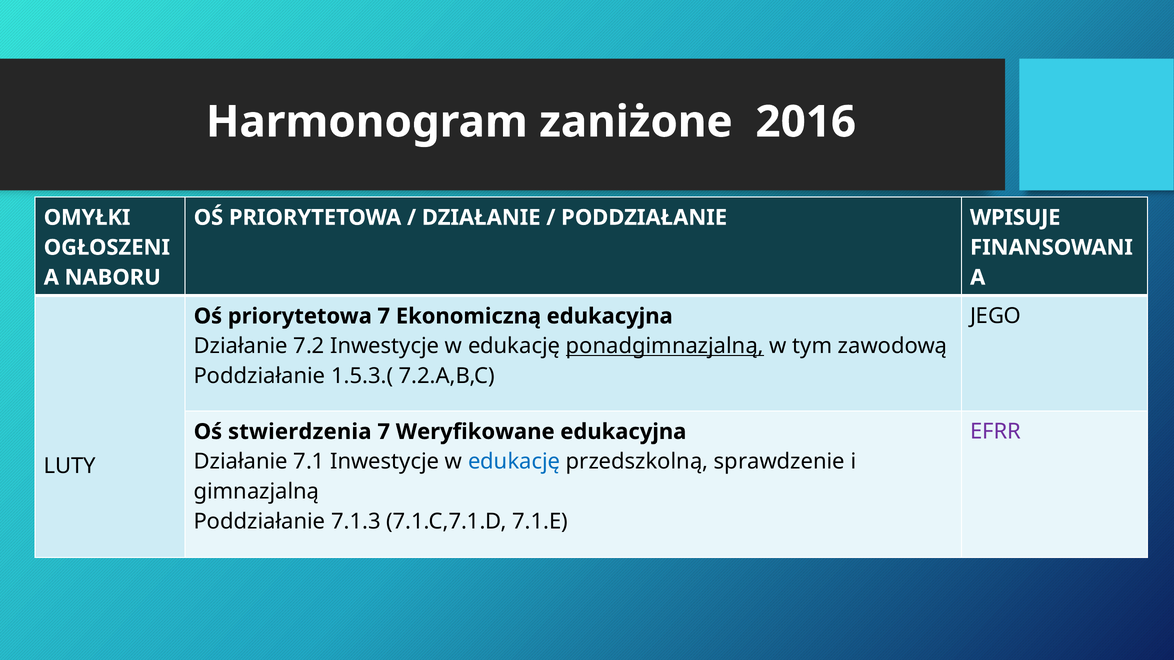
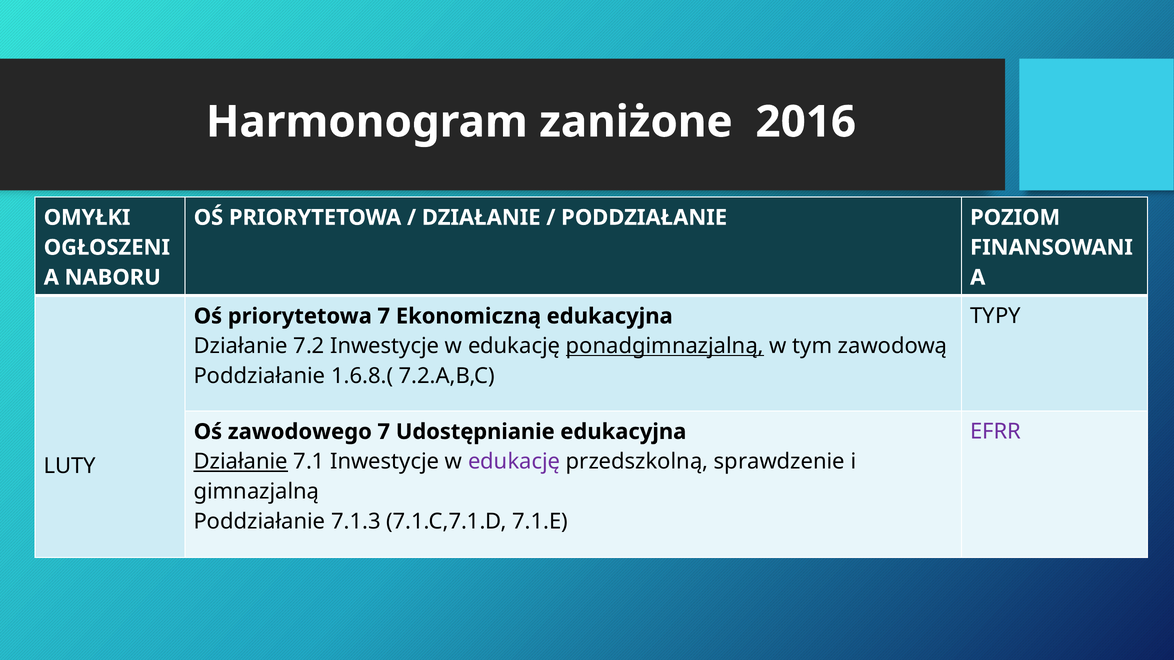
WPISUJE: WPISUJE -> POZIOM (1015, 218)
JEGO: JEGO -> TYPY (996, 316)
1.5.3.(: 1.5.3.( -> 1.6.8.( (362, 376)
stwierdzenia: stwierdzenia -> zawodowego (300, 432)
Weryfikowane: Weryfikowane -> Udostępnianie (475, 432)
Działanie underline: none -> present (241, 462)
edukację colour: blue -> purple (514, 462)
